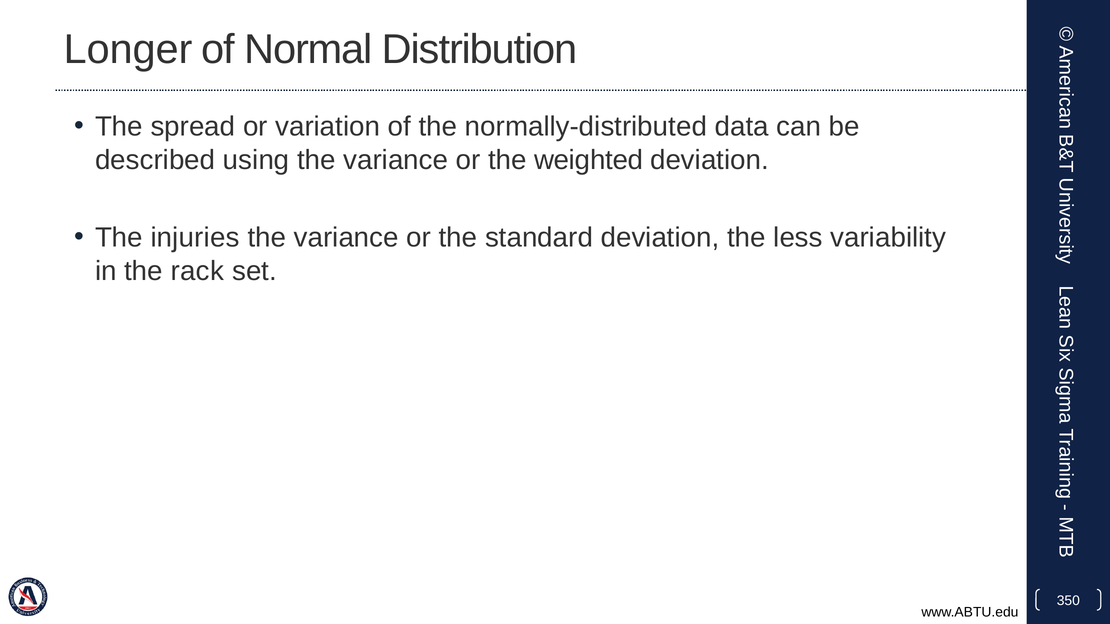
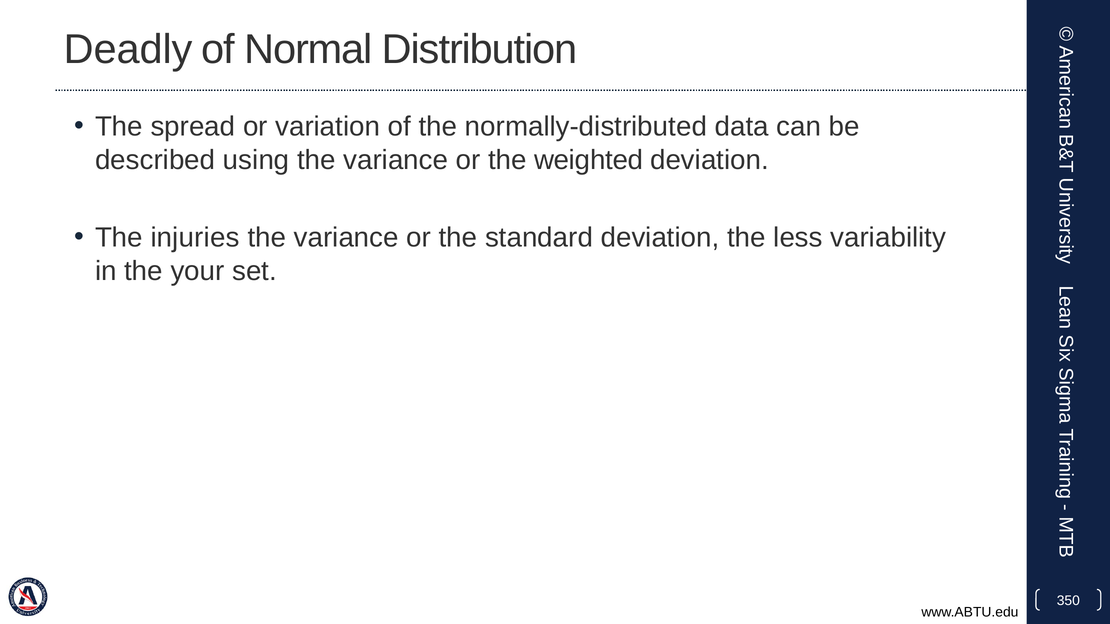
Longer: Longer -> Deadly (128, 49)
rack: rack -> your (197, 271)
